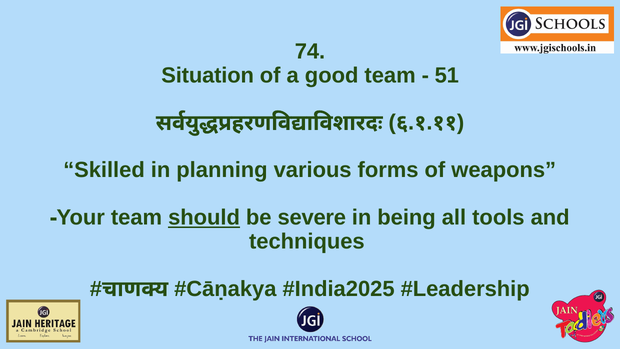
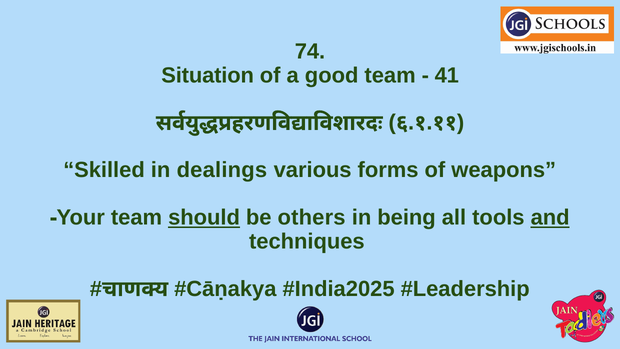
51: 51 -> 41 (447, 75)
planning: planning -> dealings (222, 170)
severe: severe -> others (312, 217)
and underline: none -> present (550, 217)
